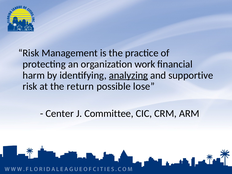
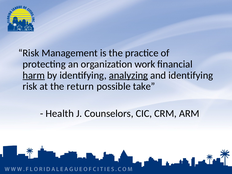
harm underline: none -> present (34, 75)
and supportive: supportive -> identifying (191, 75)
lose: lose -> take (144, 86)
Center: Center -> Health (60, 114)
Committee: Committee -> Counselors (109, 114)
